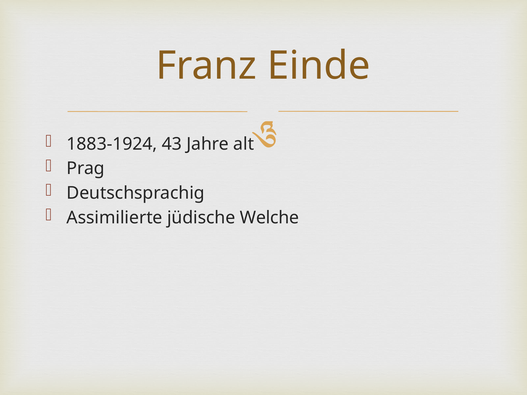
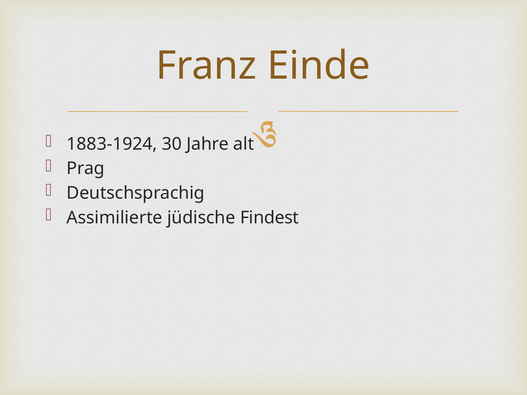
43: 43 -> 30 (172, 144)
Welche: Welche -> Findest (270, 218)
